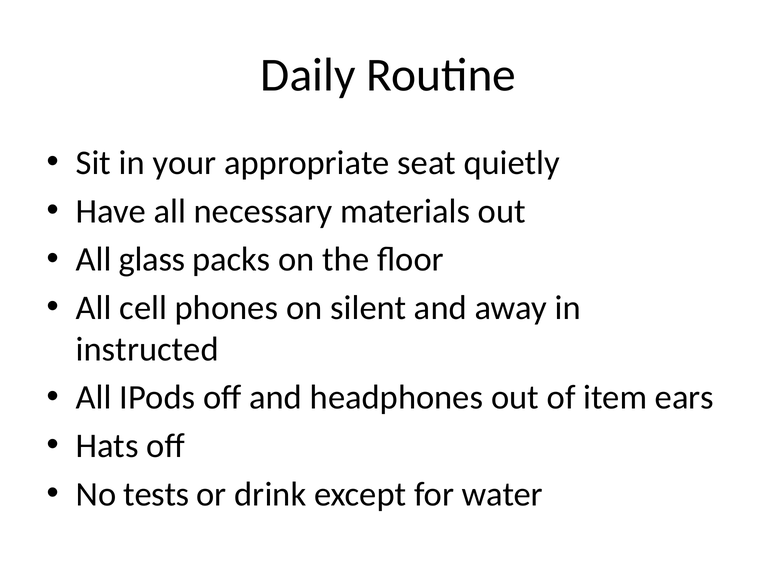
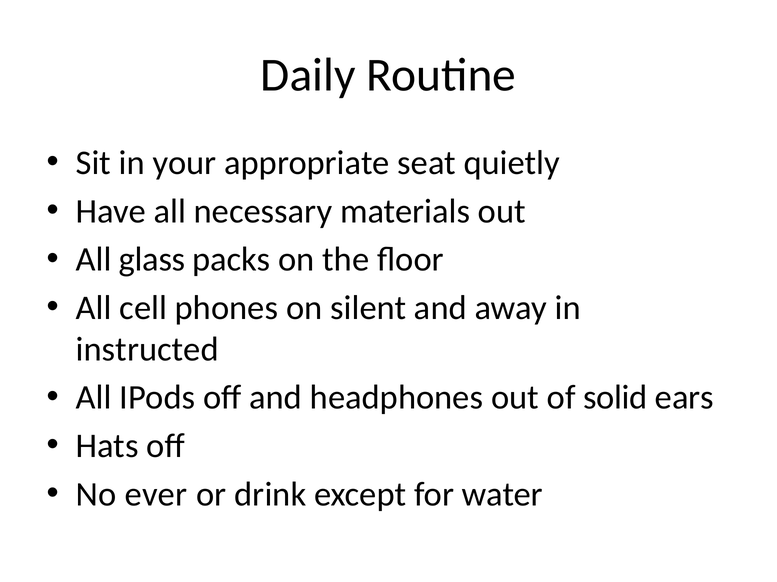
item: item -> solid (615, 398)
tests: tests -> ever (156, 495)
